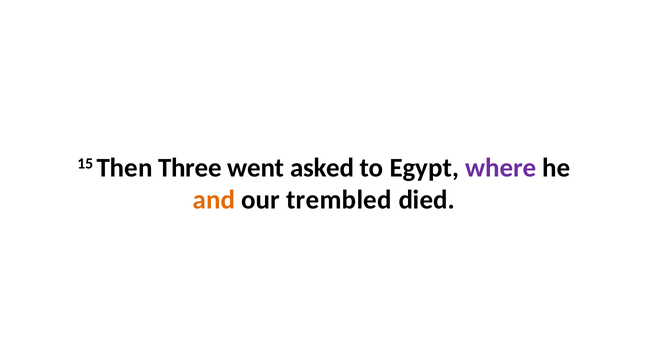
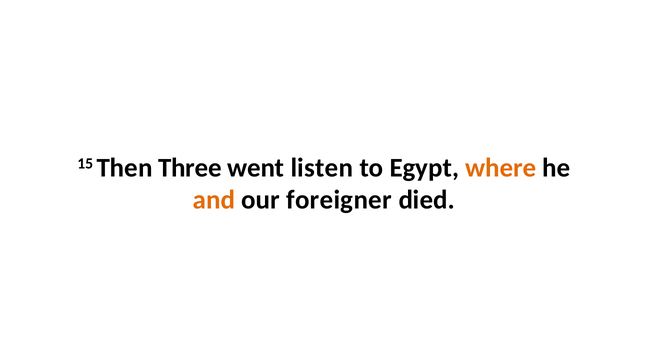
asked: asked -> listen (322, 168)
where colour: purple -> orange (501, 168)
trembled: trembled -> foreigner (339, 200)
